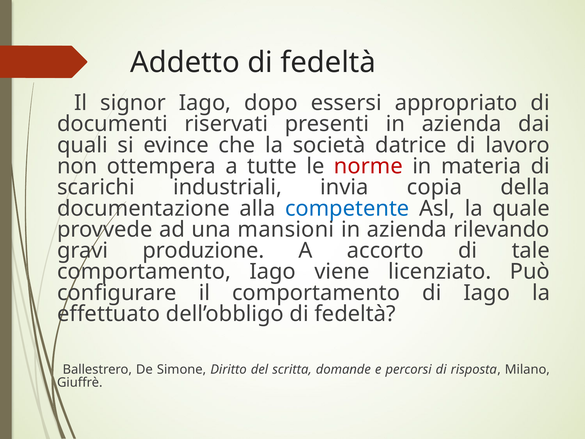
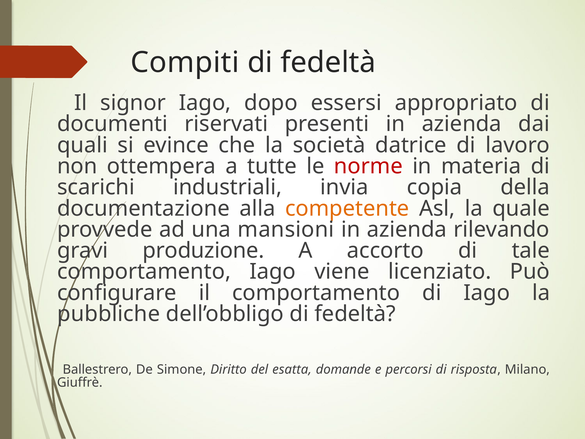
Addetto: Addetto -> Compiti (185, 62)
competente colour: blue -> orange (347, 208)
effettuato: effettuato -> pubbliche (109, 314)
scritta: scritta -> esatta (292, 369)
